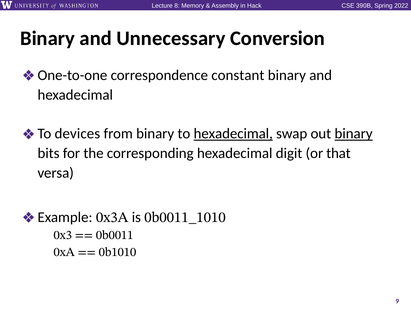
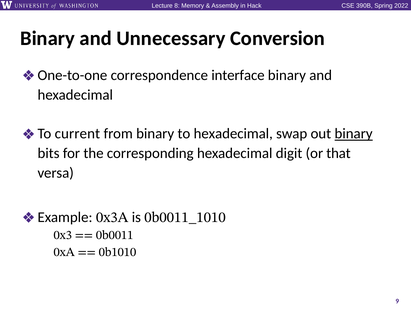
constant: constant -> interface (238, 75)
devices: devices -> current (77, 133)
hexadecimal underline: present -> none (233, 133)
